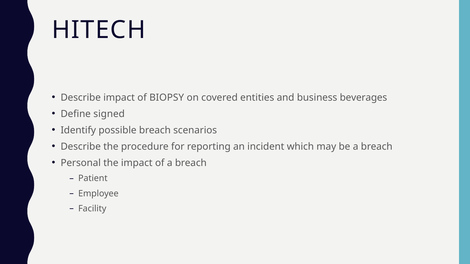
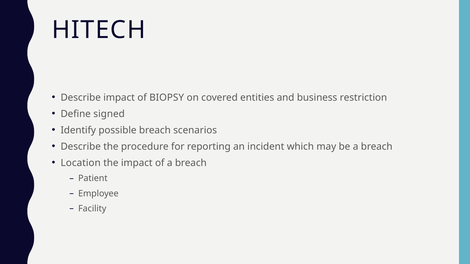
beverages: beverages -> restriction (363, 98)
Personal: Personal -> Location (81, 163)
